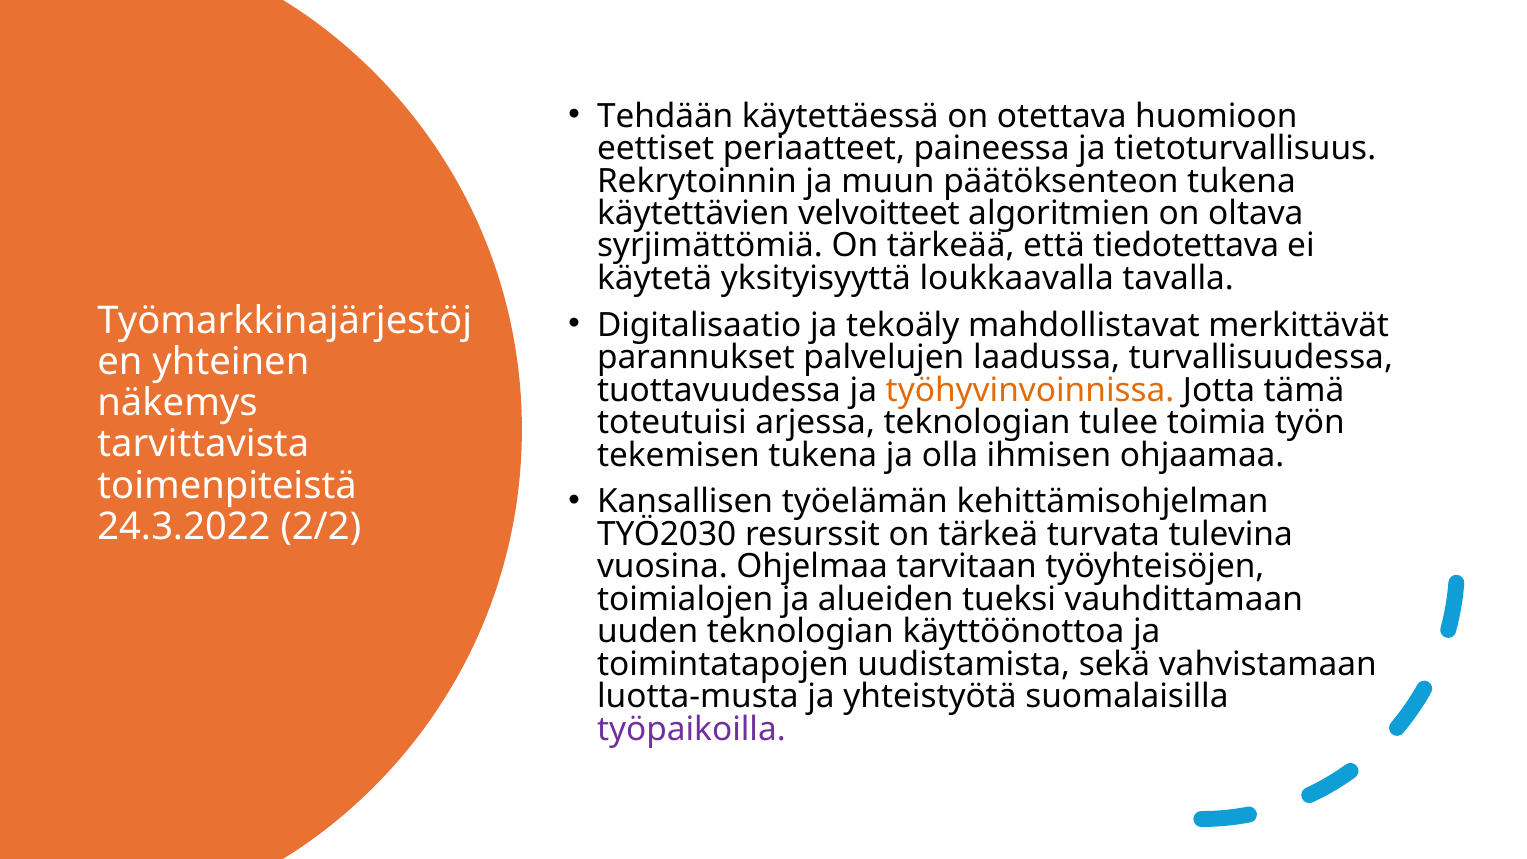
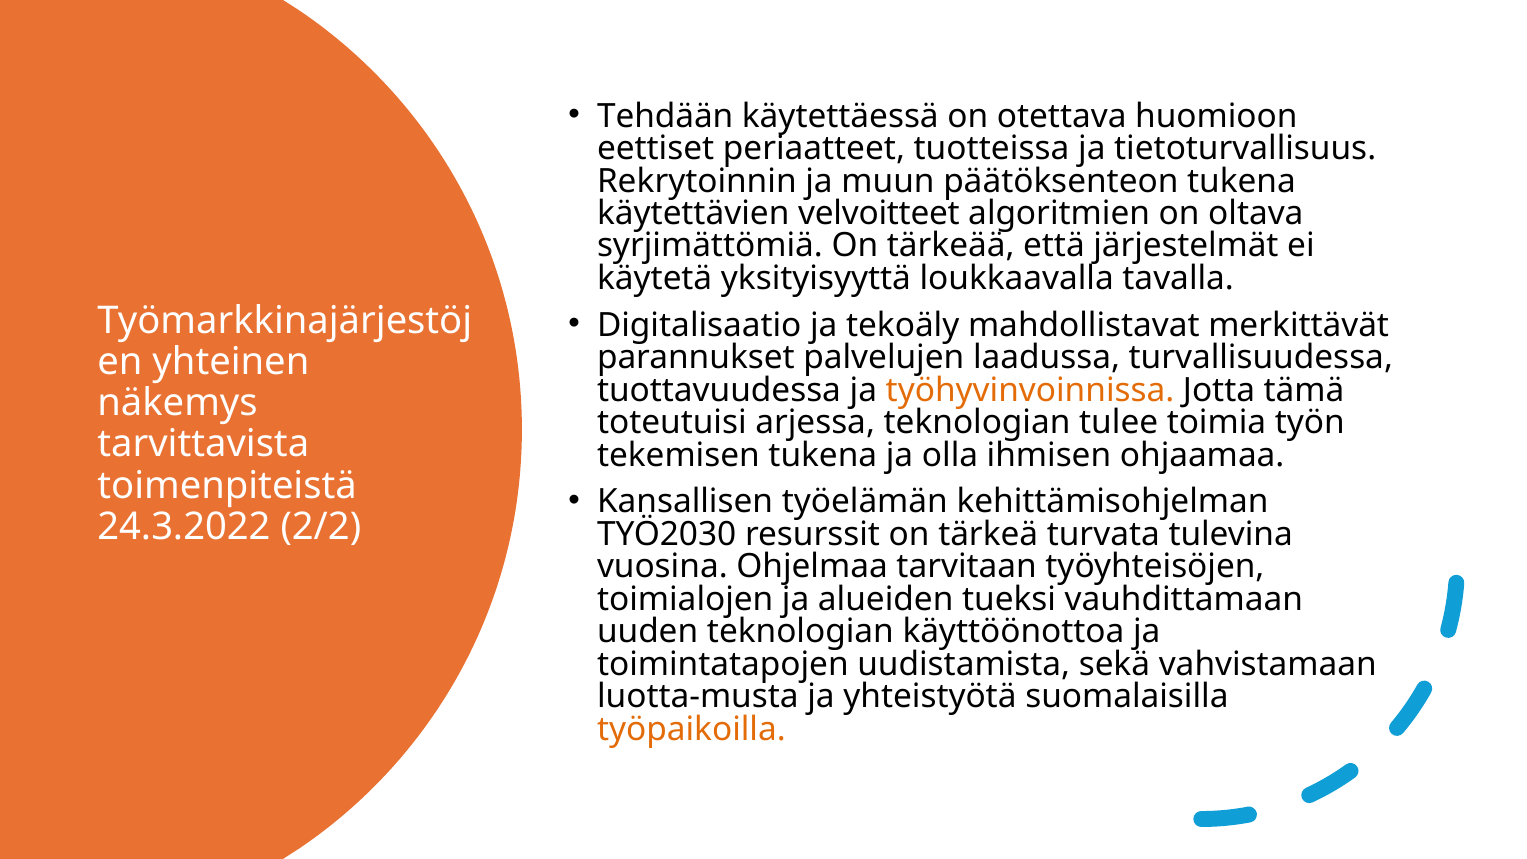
paineessa: paineessa -> tuotteissa (991, 149)
tiedotettava: tiedotettava -> järjestelmät (1186, 246)
työpaikoilla colour: purple -> orange (691, 729)
